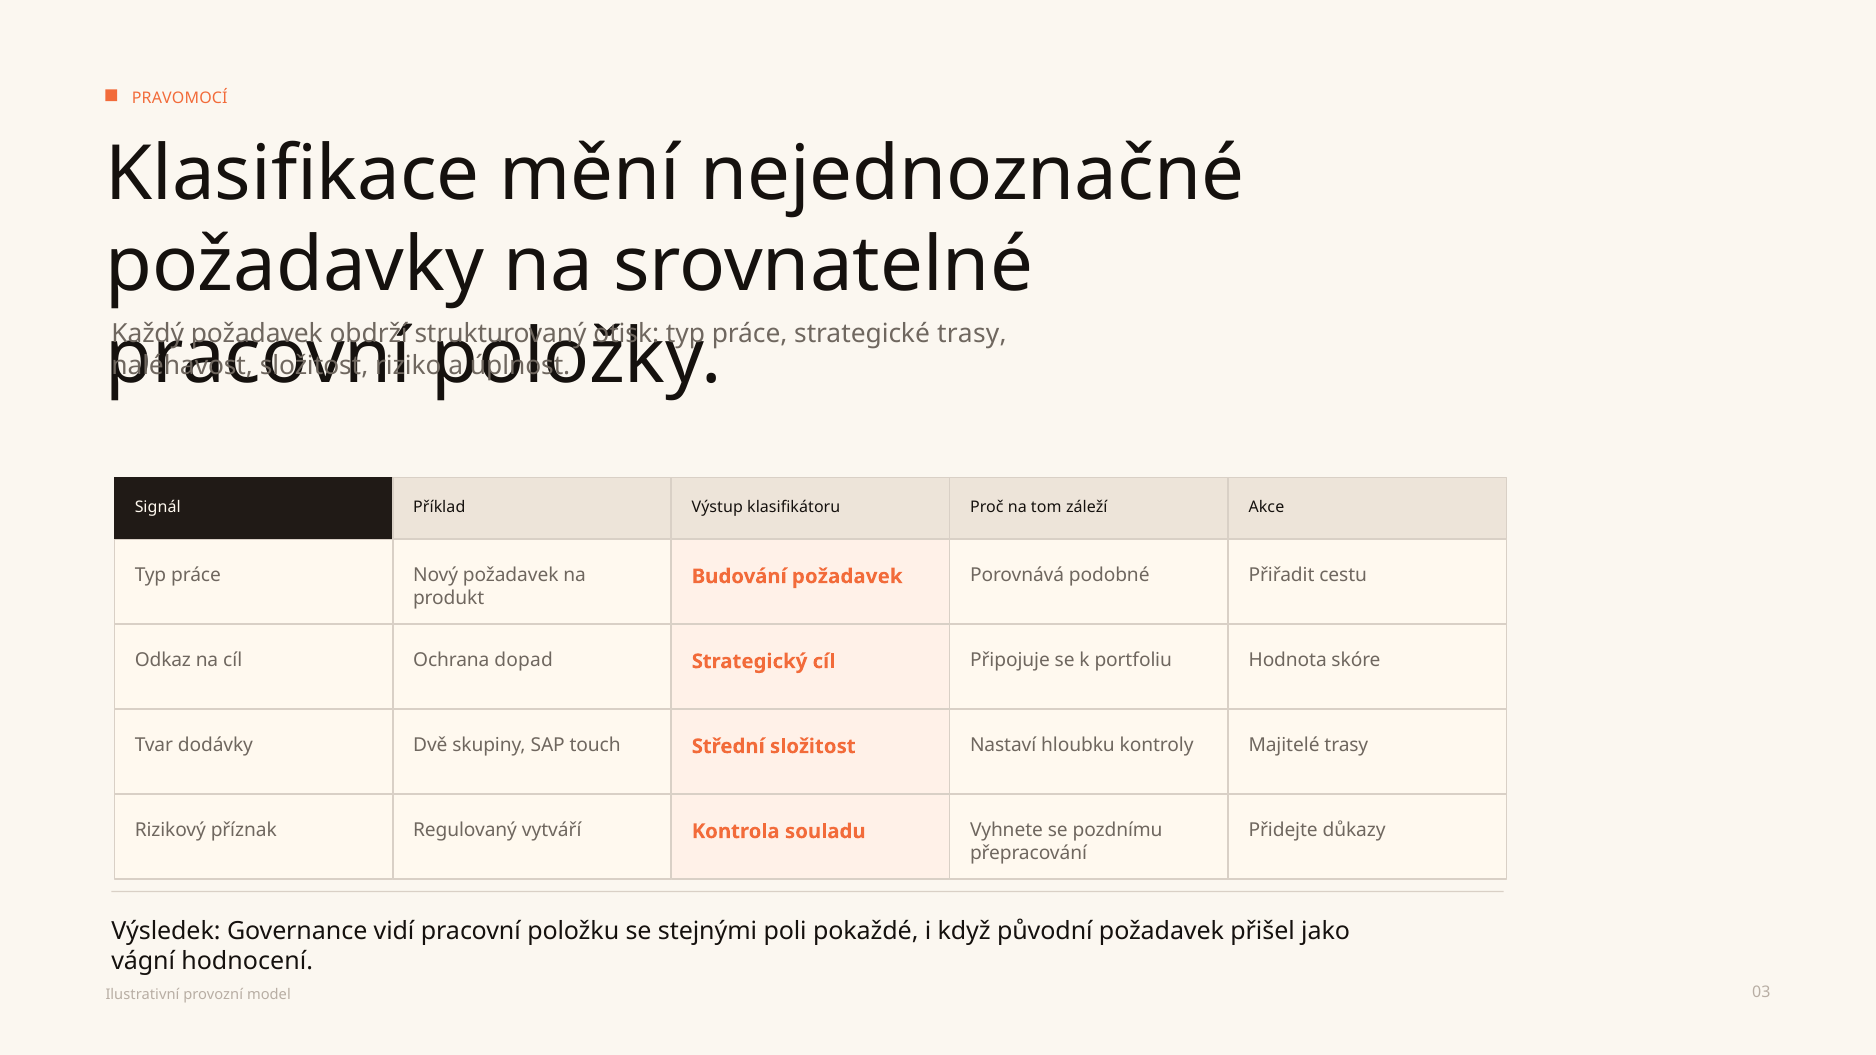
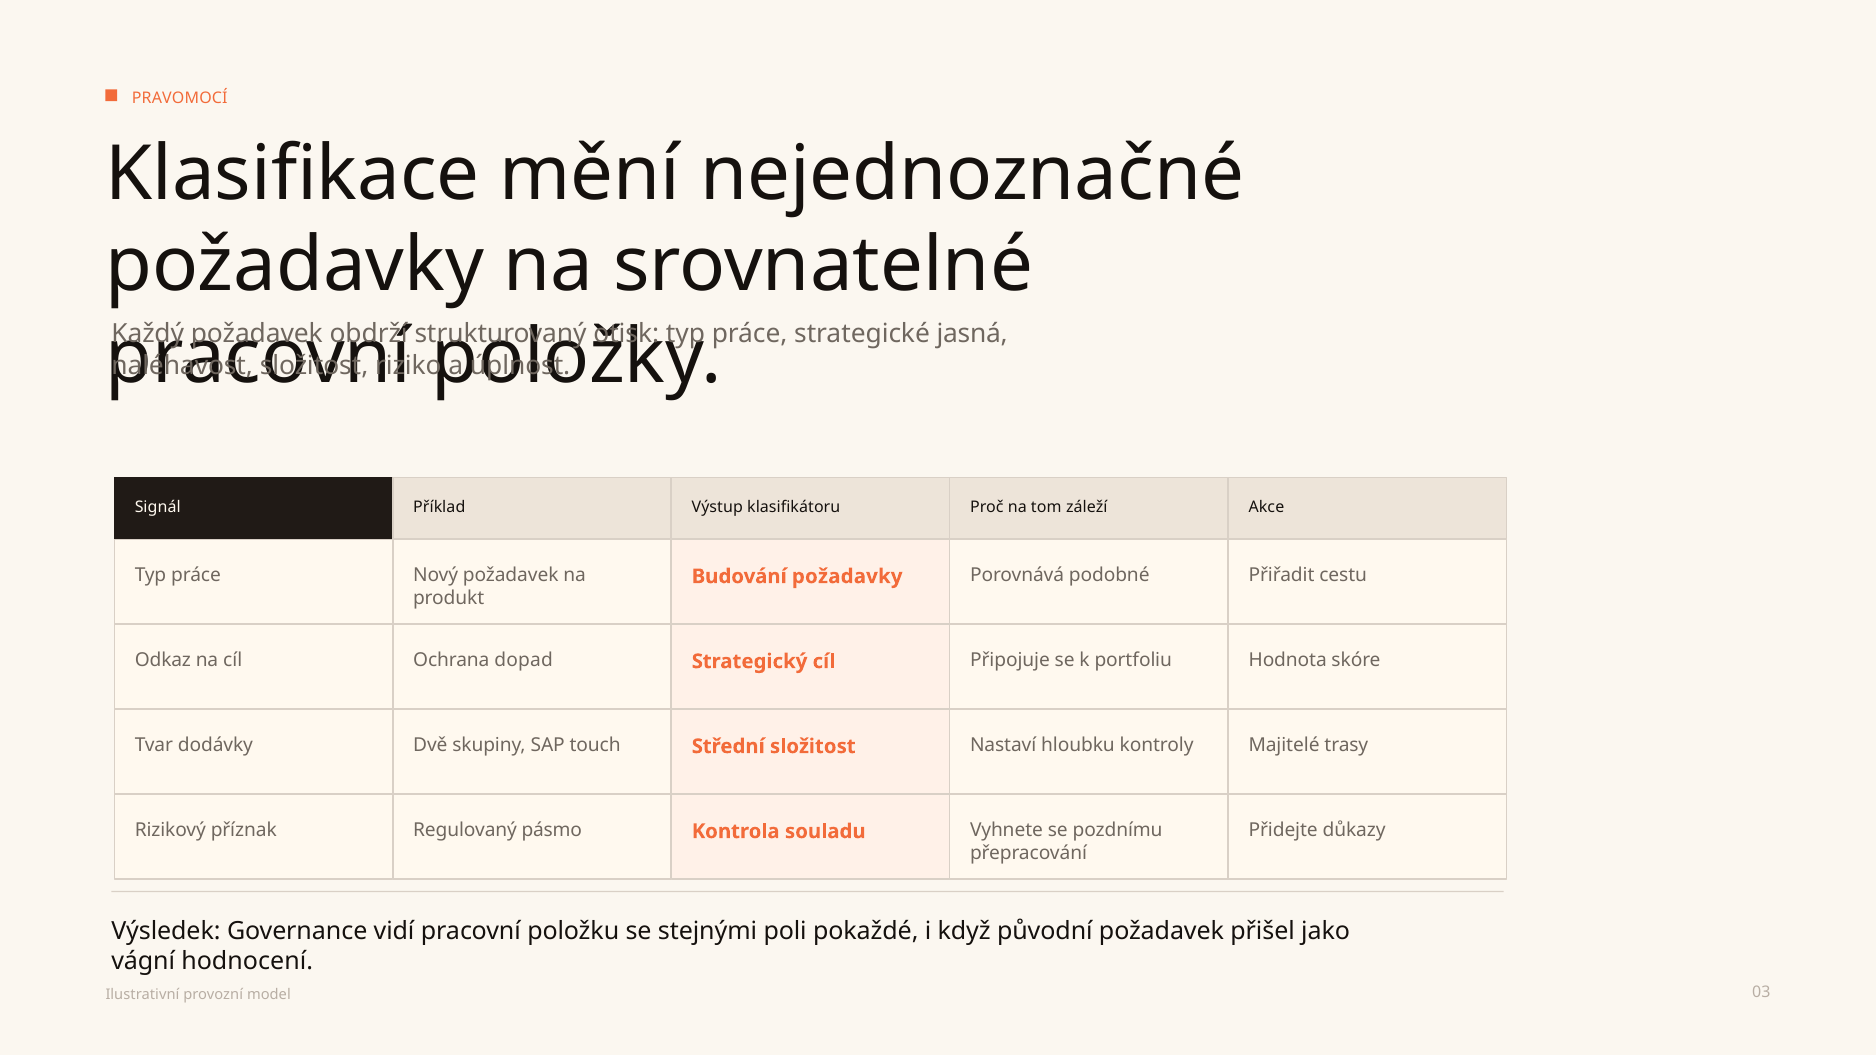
strategické trasy: trasy -> jasná (972, 334)
Budování požadavek: požadavek -> požadavky (847, 577)
vytváří: vytváří -> pásmo (552, 831)
